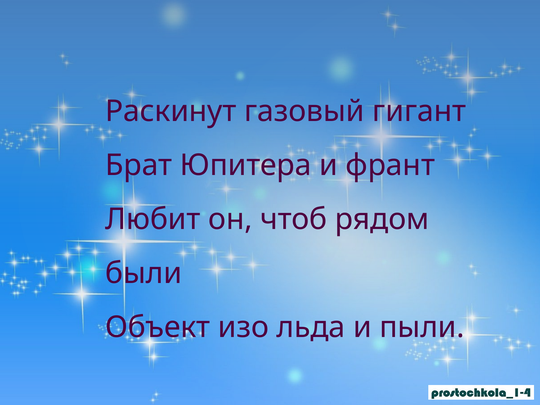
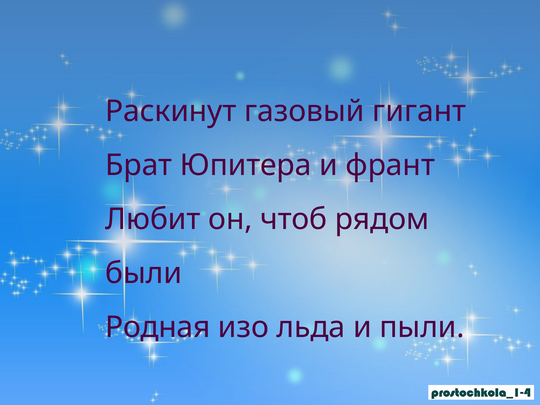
Объект: Объект -> Родная (158, 327)
